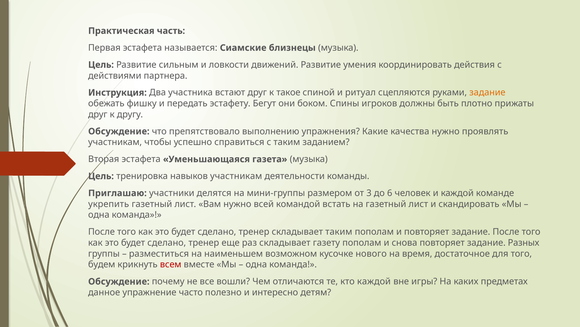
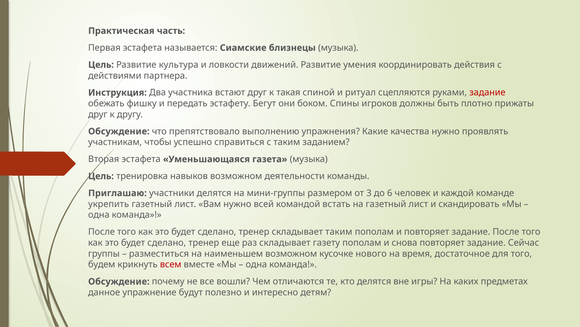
сильным: сильным -> культура (179, 65)
такое: такое -> такая (288, 92)
задание colour: orange -> red (487, 92)
навыков участникам: участникам -> возможном (236, 176)
Разных: Разных -> Сейчас (524, 242)
кто каждой: каждой -> делятся (374, 281)
часто: часто -> будут (191, 292)
